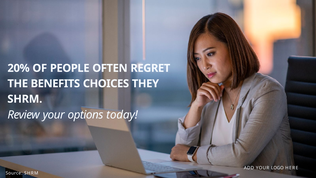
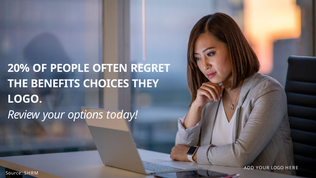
SHRM: SHRM -> LOGO (25, 99)
